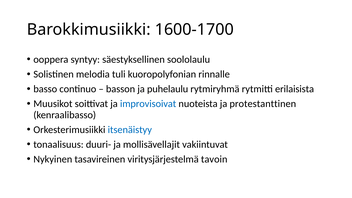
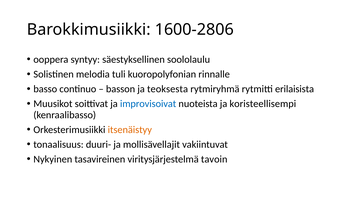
1600-1700: 1600-1700 -> 1600-2806 (194, 30)
puhelaulu: puhelaulu -> teoksesta (168, 89)
protestanttinen: protestanttinen -> koristeellisempi (263, 104)
itsenäistyy colour: blue -> orange (130, 130)
